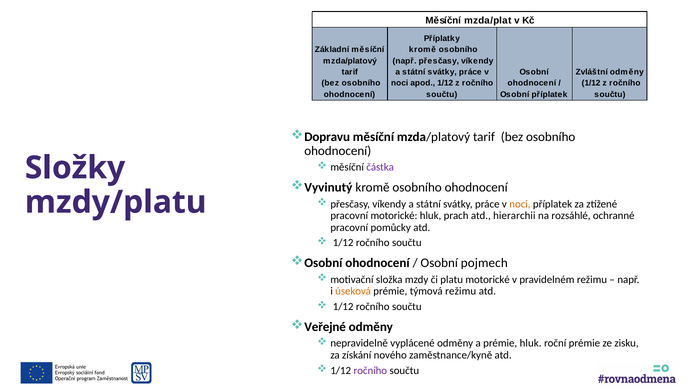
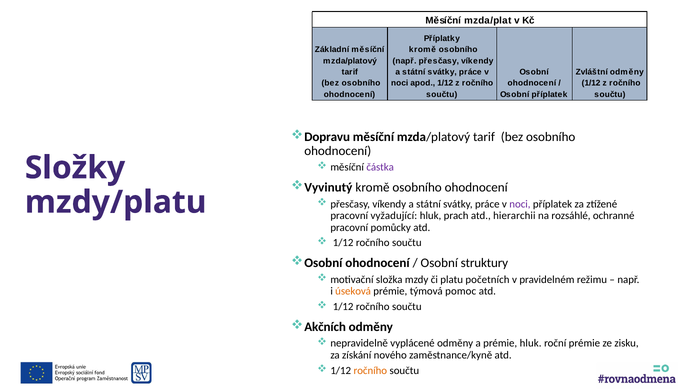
noci colour: orange -> purple (520, 204)
pracovní motorické: motorické -> vyžadující (394, 216)
pojmech: pojmech -> struktury (484, 263)
platu motorické: motorické -> početních (487, 280)
týmová režimu: režimu -> pomoc (461, 292)
Veřejné: Veřejné -> Akčních (325, 327)
ročního colour: purple -> orange (370, 371)
